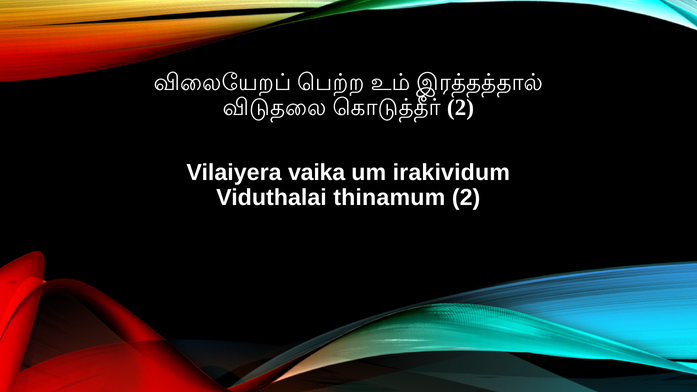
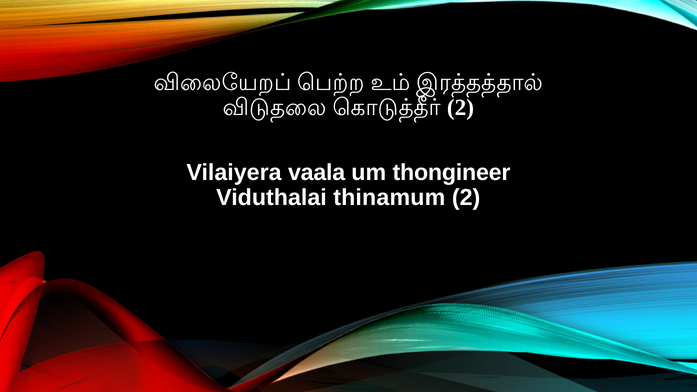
vaika: vaika -> vaala (317, 172)
irakividum: irakividum -> thongineer (452, 172)
